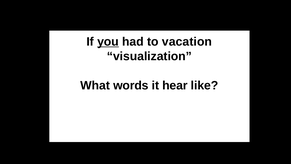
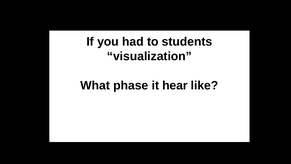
you underline: present -> none (108, 42)
vacation: vacation -> students (187, 42)
words: words -> phase (131, 85)
